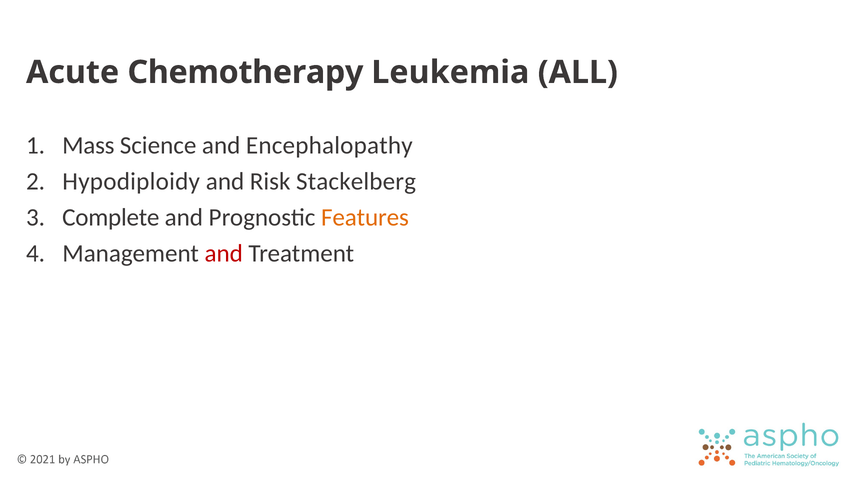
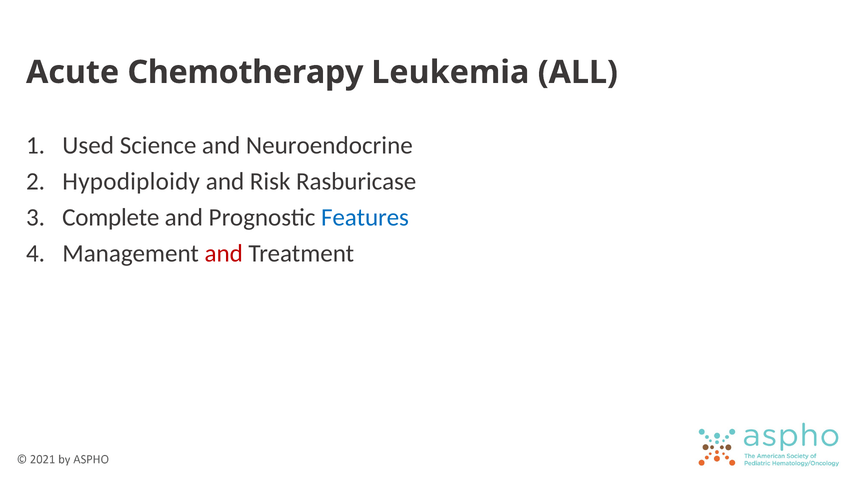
Mass: Mass -> Used (88, 146)
Encephalopathy: Encephalopathy -> Neuroendocrine (329, 146)
Stackelberg: Stackelberg -> Rasburicase (356, 182)
Features colour: orange -> blue (365, 218)
